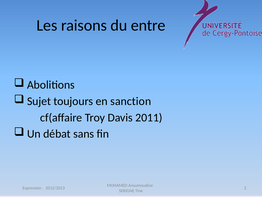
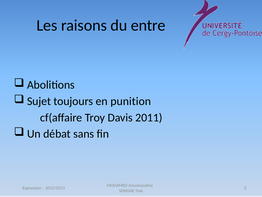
sanction: sanction -> punition (131, 101)
